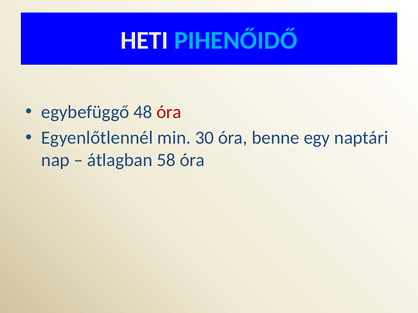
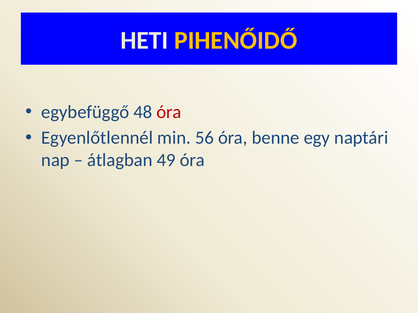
PIHENŐIDŐ colour: light blue -> yellow (236, 40)
30: 30 -> 56 (204, 138)
58: 58 -> 49 (166, 160)
